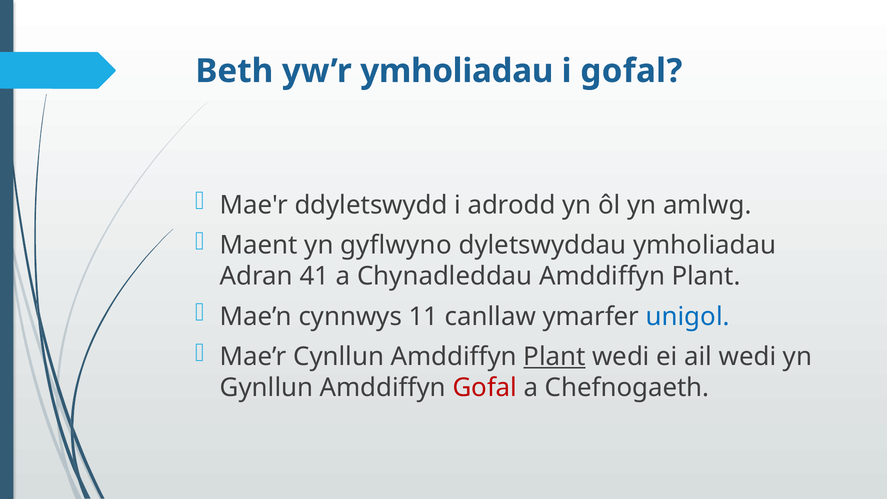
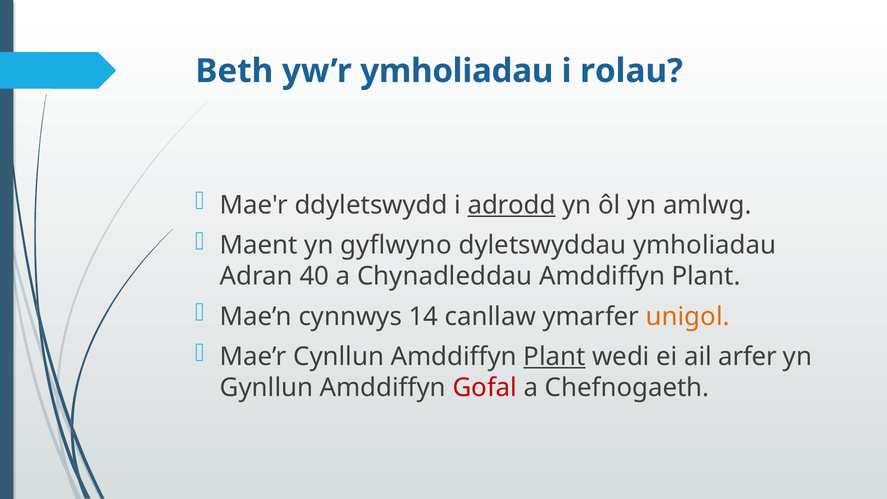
i gofal: gofal -> rolau (632, 71)
adrodd underline: none -> present (512, 205)
41: 41 -> 40 (314, 276)
11: 11 -> 14 (423, 316)
unigol colour: blue -> orange (688, 316)
ail wedi: wedi -> arfer (748, 357)
